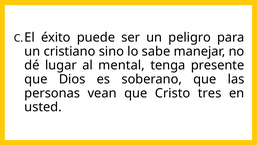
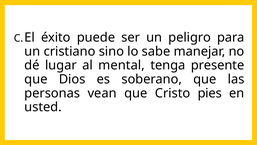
tres: tres -> pies (210, 93)
